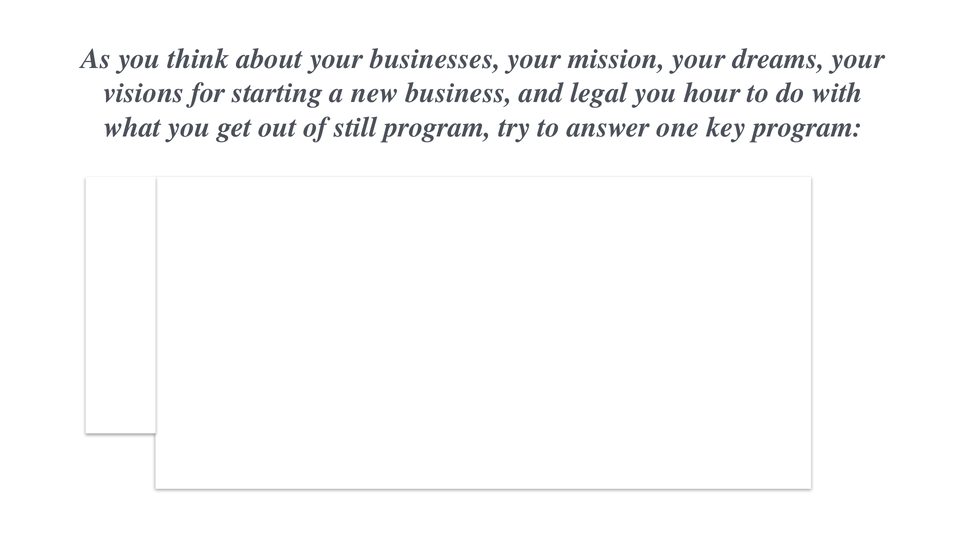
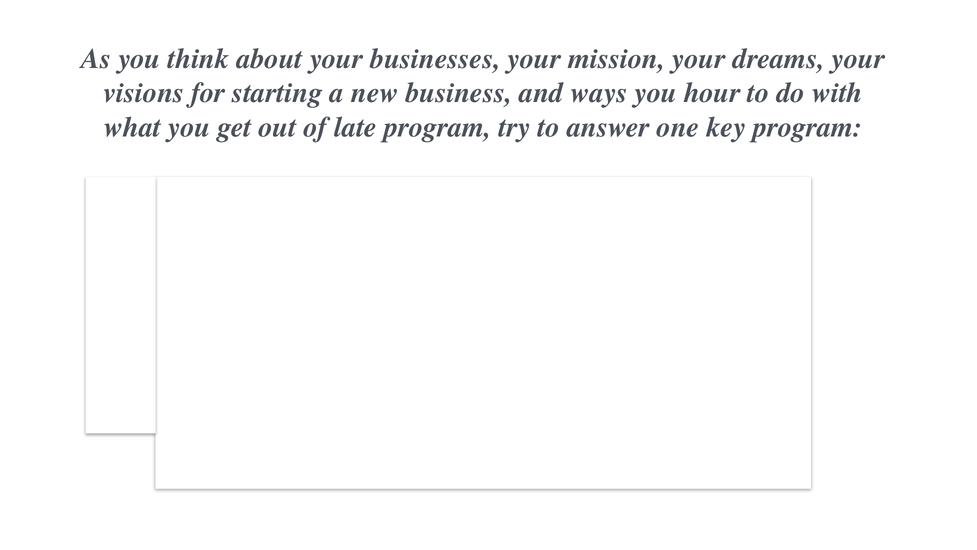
legal: legal -> ways (599, 93)
still: still -> late (356, 127)
